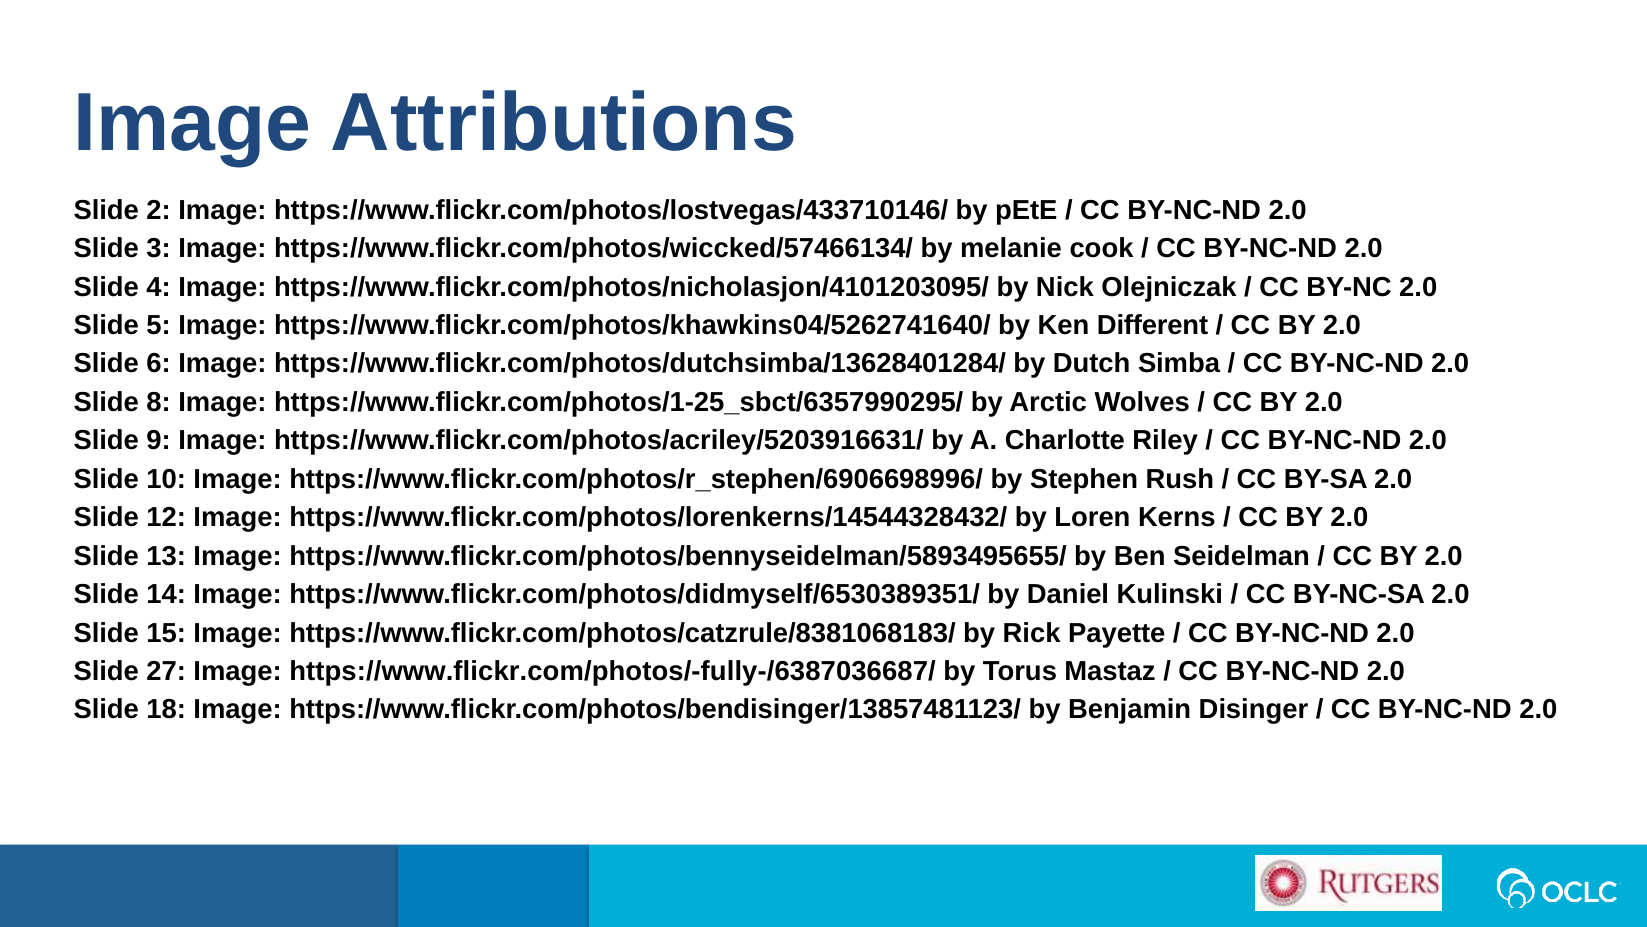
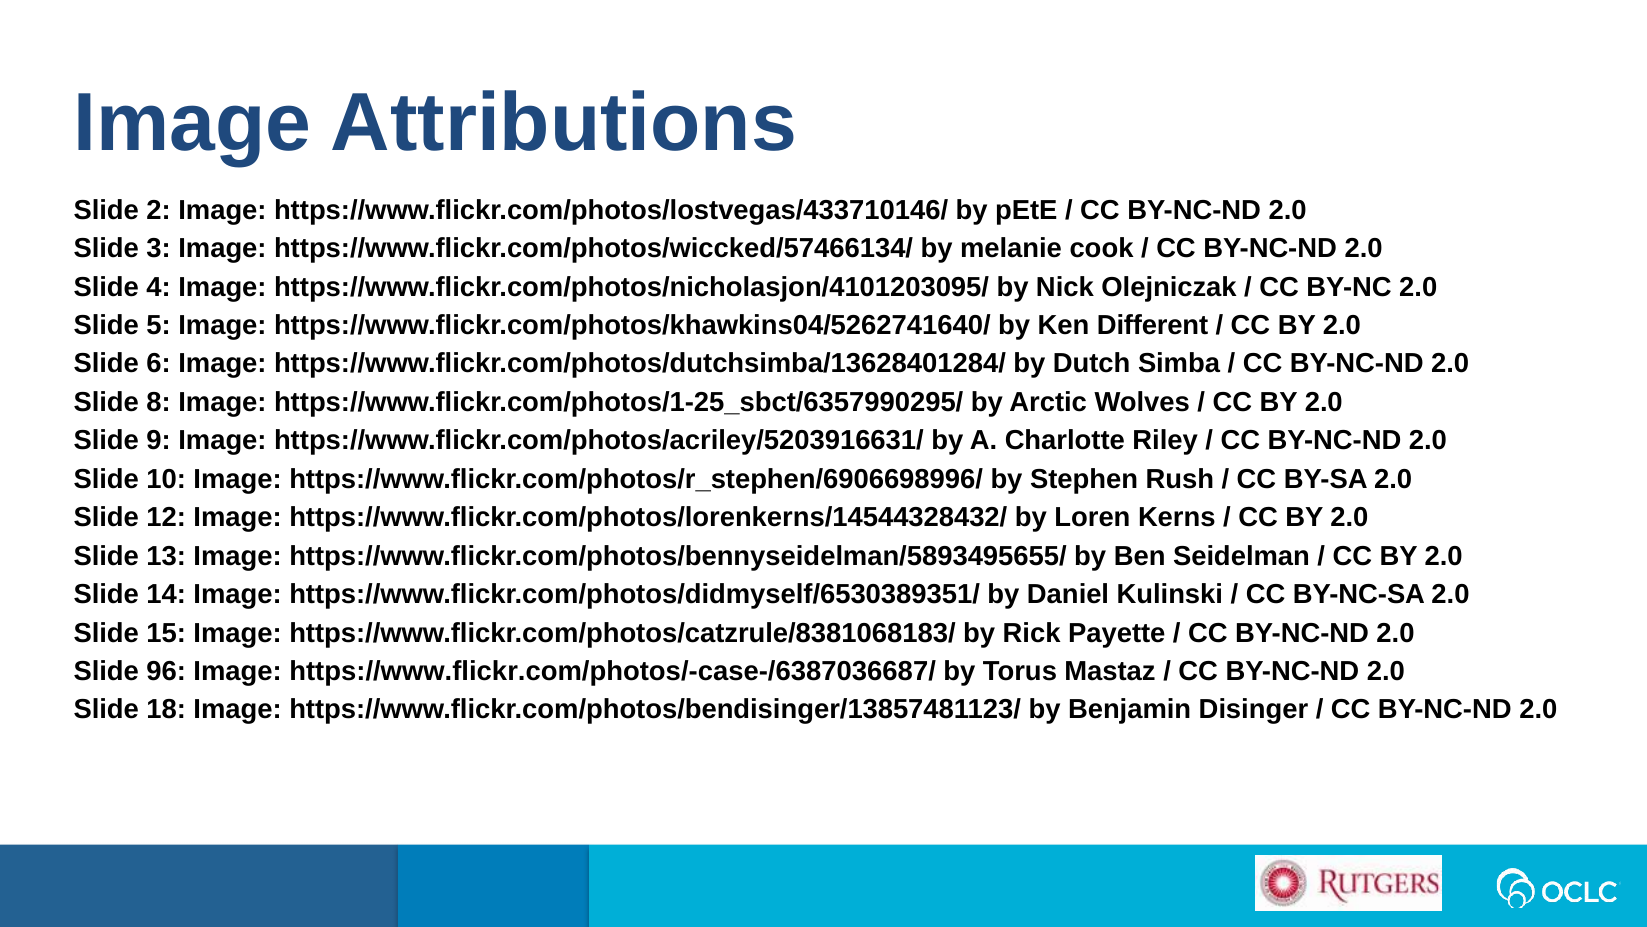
27: 27 -> 96 (166, 671)
https://www.flickr.com/photos/-fully-/6387036687/: https://www.flickr.com/photos/-fully-/6387036687/ -> https://www.flickr.com/photos/-case-/6387036687/ (613, 671)
